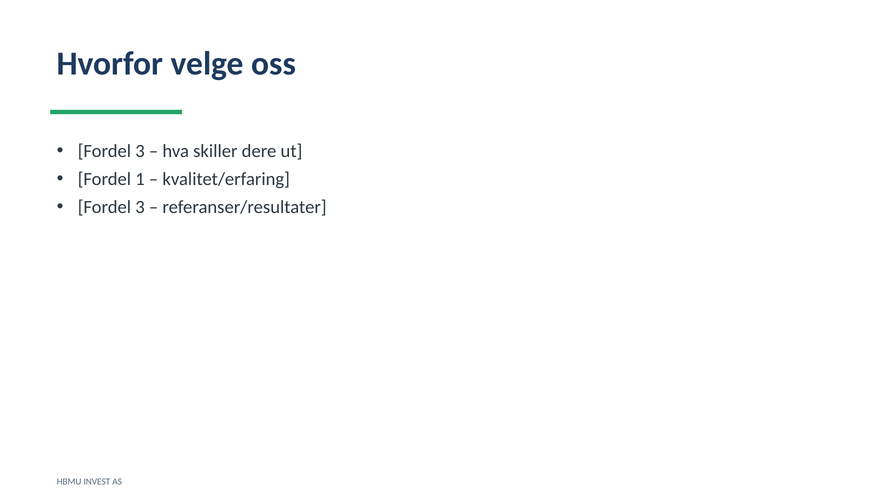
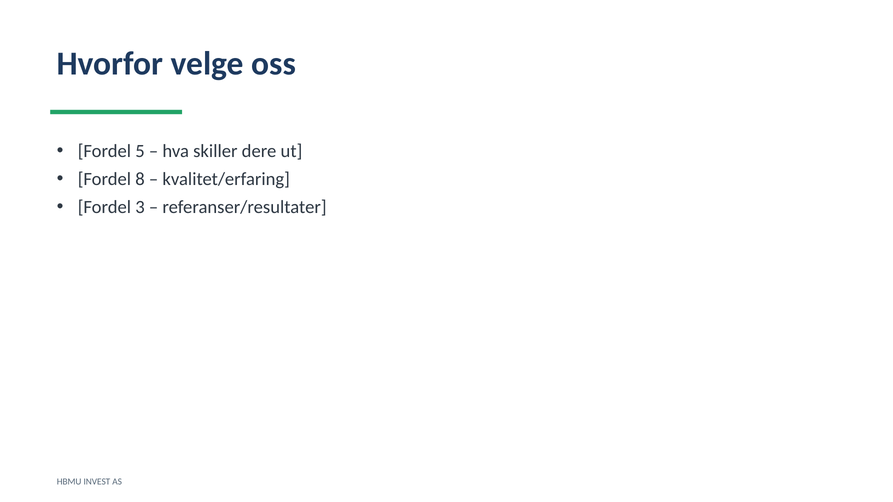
3: 3 -> 5 (140, 151)
1: 1 -> 8 (140, 179)
